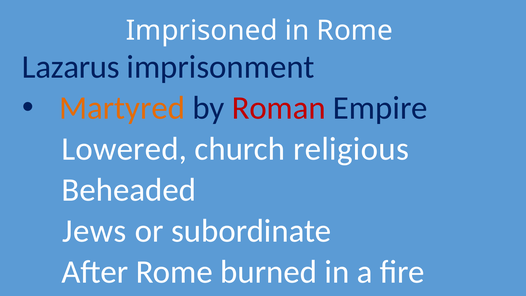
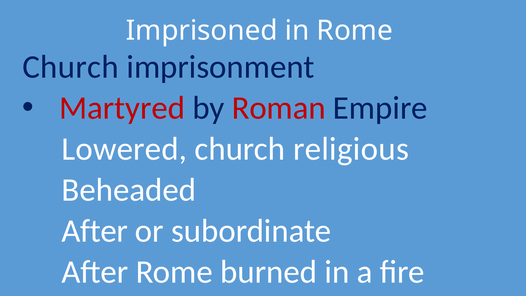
Lazarus: Lazarus -> Church (70, 67)
Martyred colour: orange -> red (122, 108)
Jews: Jews -> After (95, 231)
